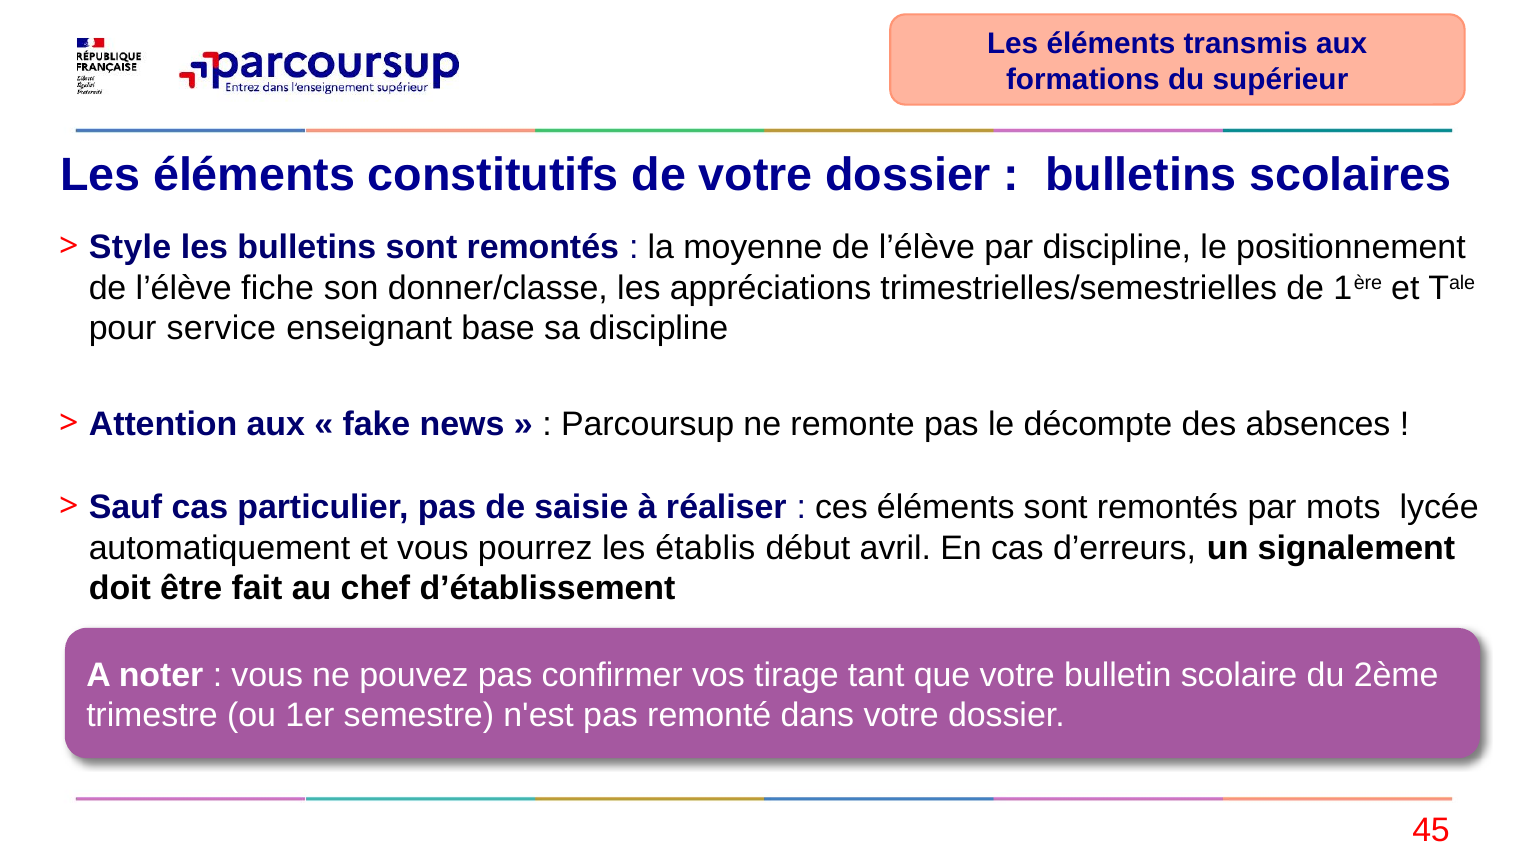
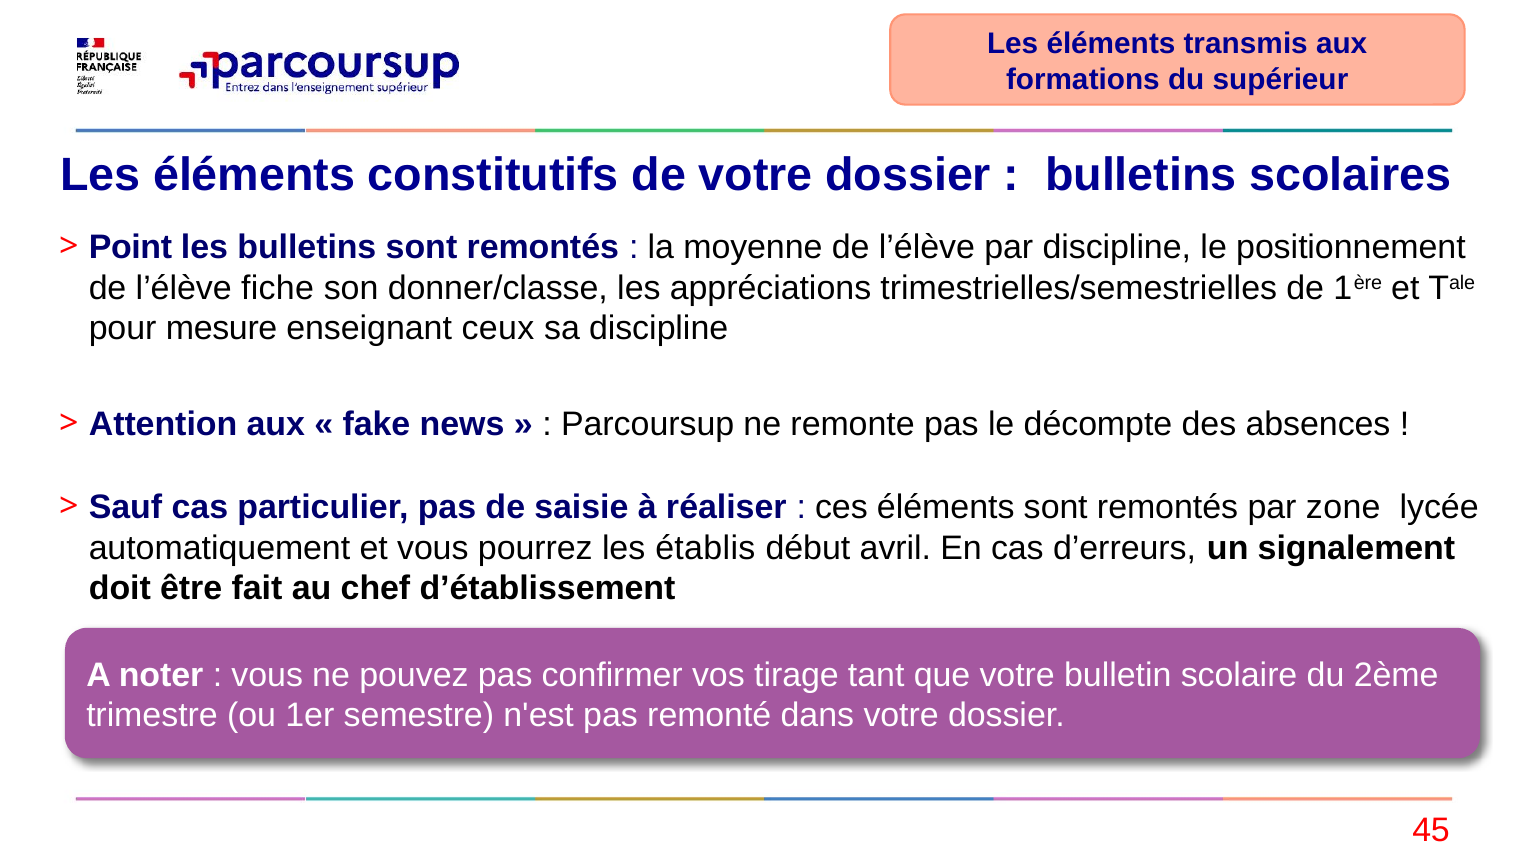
Style: Style -> Point (130, 247)
service: service -> mesure (222, 329)
base: base -> ceux (498, 329)
mots: mots -> zone (1343, 507)
